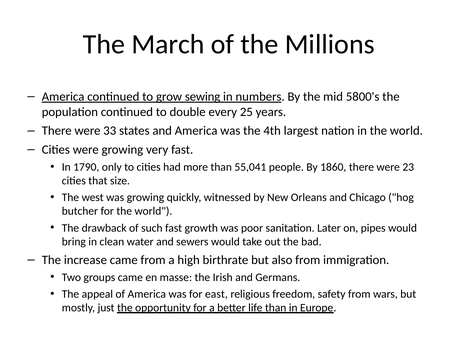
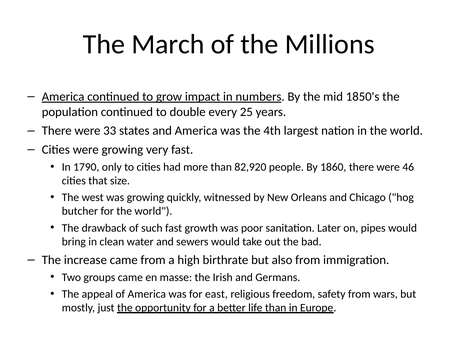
sewing: sewing -> impact (203, 97)
5800's: 5800's -> 1850's (363, 97)
55,041: 55,041 -> 82,920 (250, 167)
23: 23 -> 46 (408, 167)
